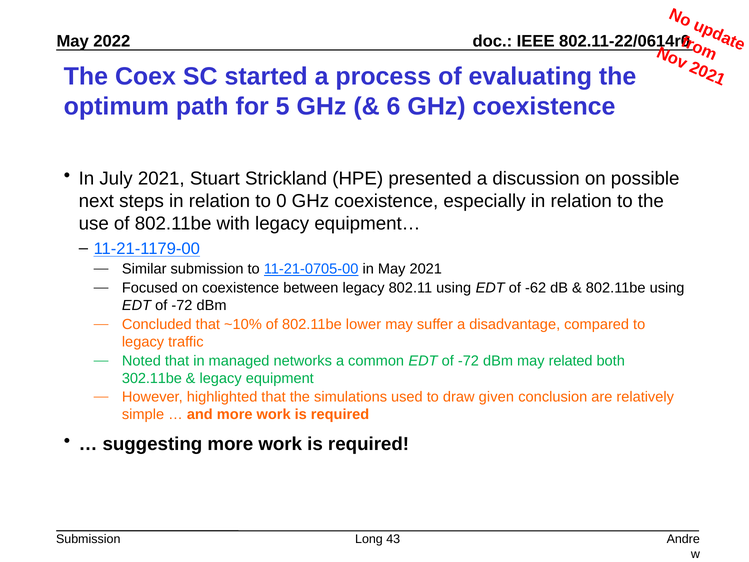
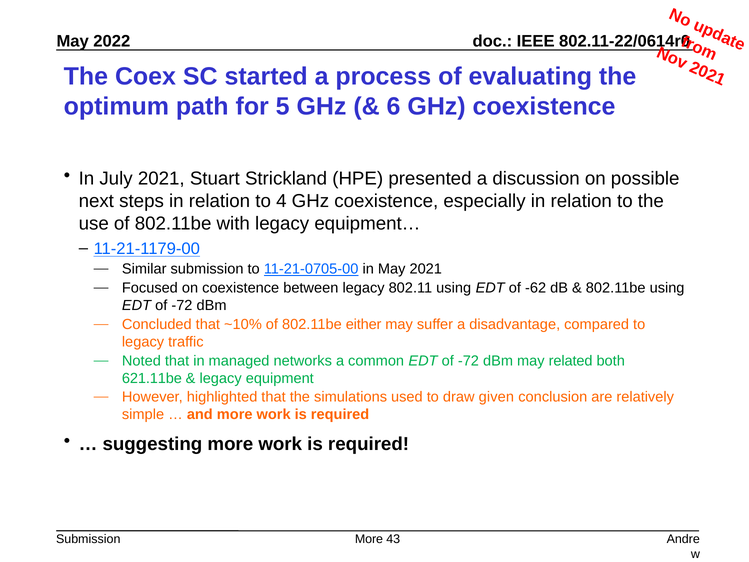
to 0: 0 -> 4 (281, 201)
lower: lower -> either (364, 324)
302.11be: 302.11be -> 621.11be (152, 378)
Long: Long -> More (369, 539)
